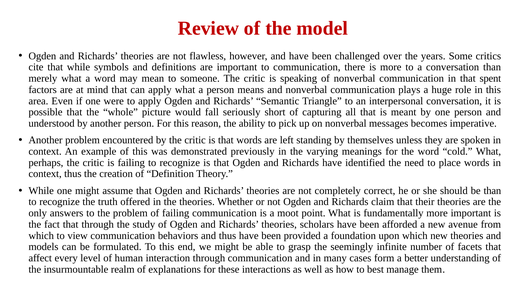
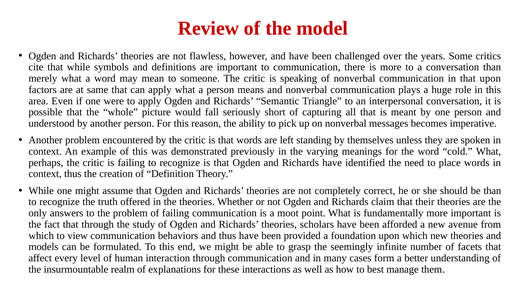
that spent: spent -> upon (490, 78)
mind: mind -> same (98, 90)
